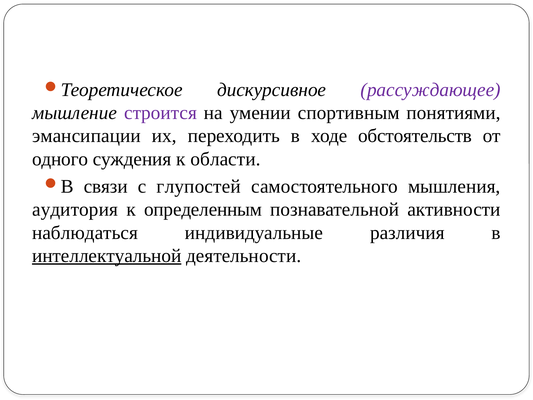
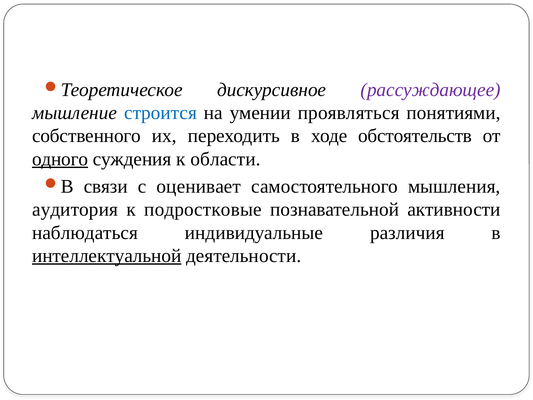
строится colour: purple -> blue (161, 113)
спортивным: спортивным -> проявляться (349, 113)
эмансипации: эмансипации -> собственного (87, 136)
одного underline: none -> present (60, 159)
глупостей: глупостей -> оценивает (199, 186)
определенным: определенным -> подростковые (203, 209)
